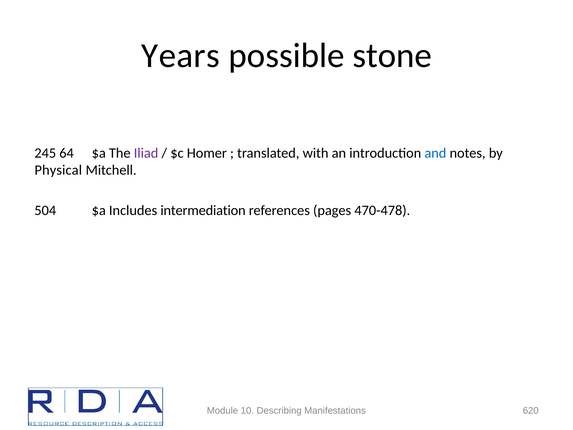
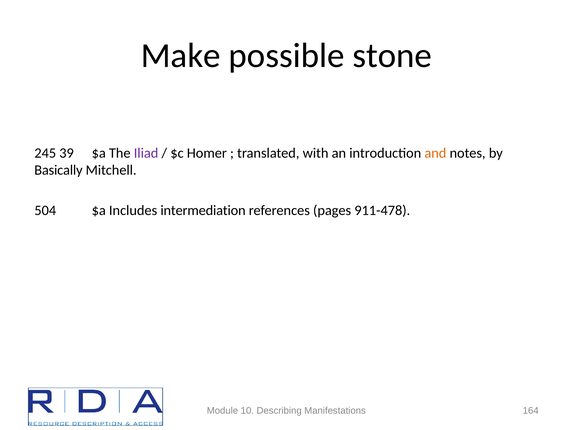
Years: Years -> Make (181, 55)
64: 64 -> 39 (67, 153)
and colour: blue -> orange (435, 153)
Physical: Physical -> Basically (58, 170)
470-478: 470-478 -> 911-478 (382, 210)
620: 620 -> 164 (531, 410)
